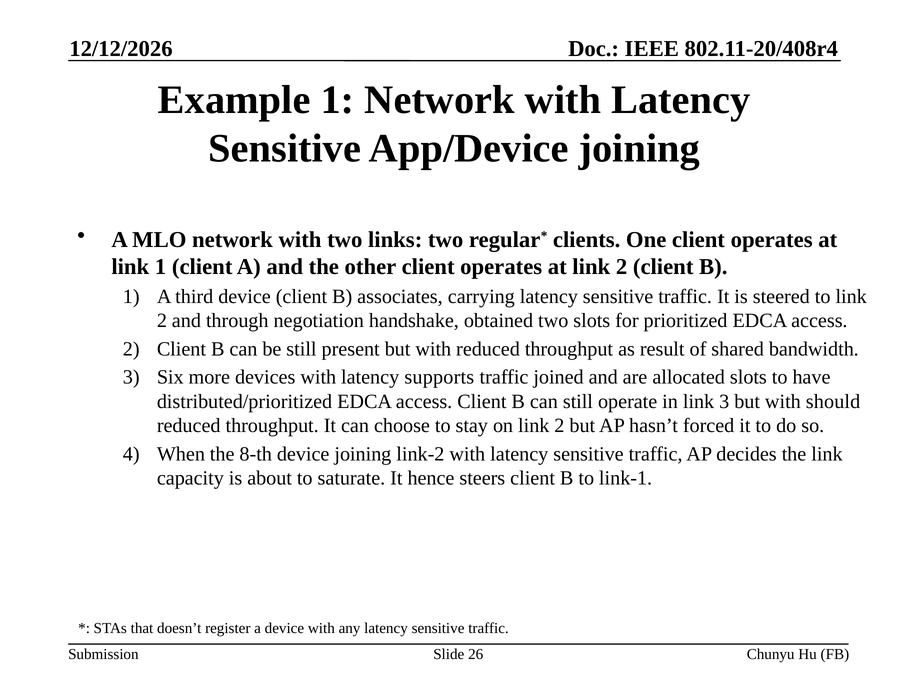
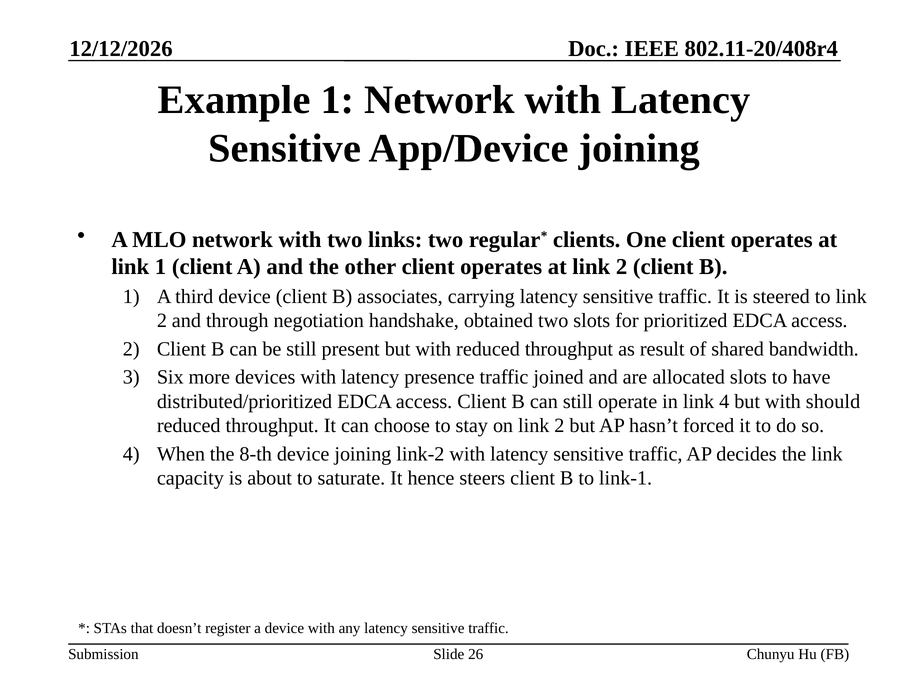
supports: supports -> presence (439, 377)
link 3: 3 -> 4 (724, 401)
